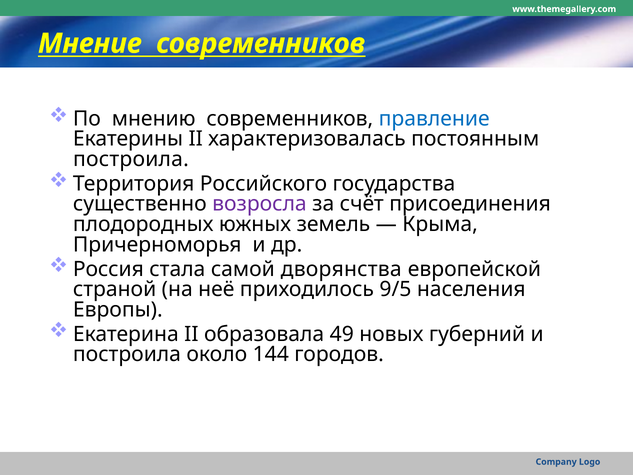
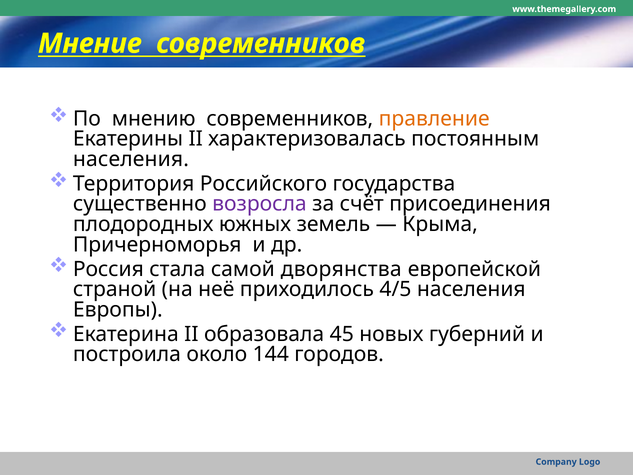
правление colour: blue -> orange (434, 119)
построила: построила -> населения (131, 159)
9/5: 9/5 -> 4/5 (395, 289)
49: 49 -> 45 (342, 334)
